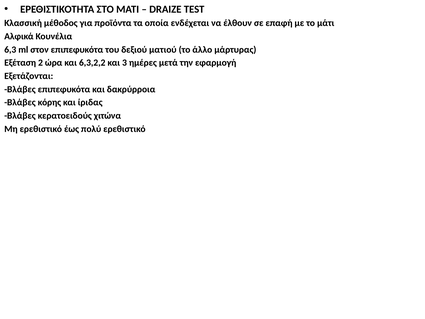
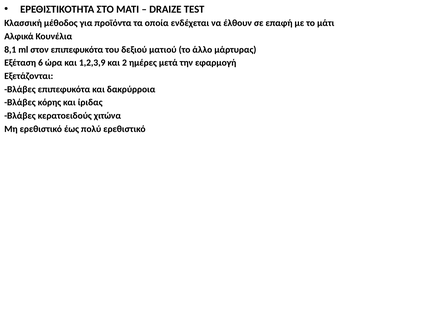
6,3: 6,3 -> 8,1 (10, 50)
2: 2 -> 6 (41, 63)
6,3,2,2: 6,3,2,2 -> 1,2,3,9 (92, 63)
3: 3 -> 2 (124, 63)
